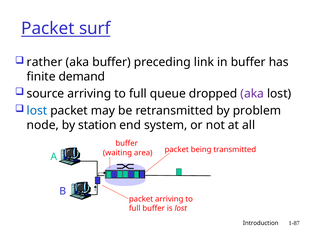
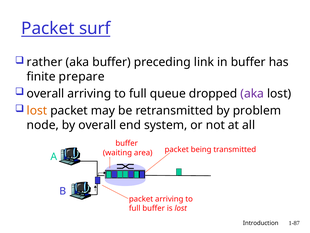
demand: demand -> prepare (82, 77)
source: source -> overall (46, 93)
lost colour: blue -> orange (37, 110)
by station: station -> overall (97, 125)
